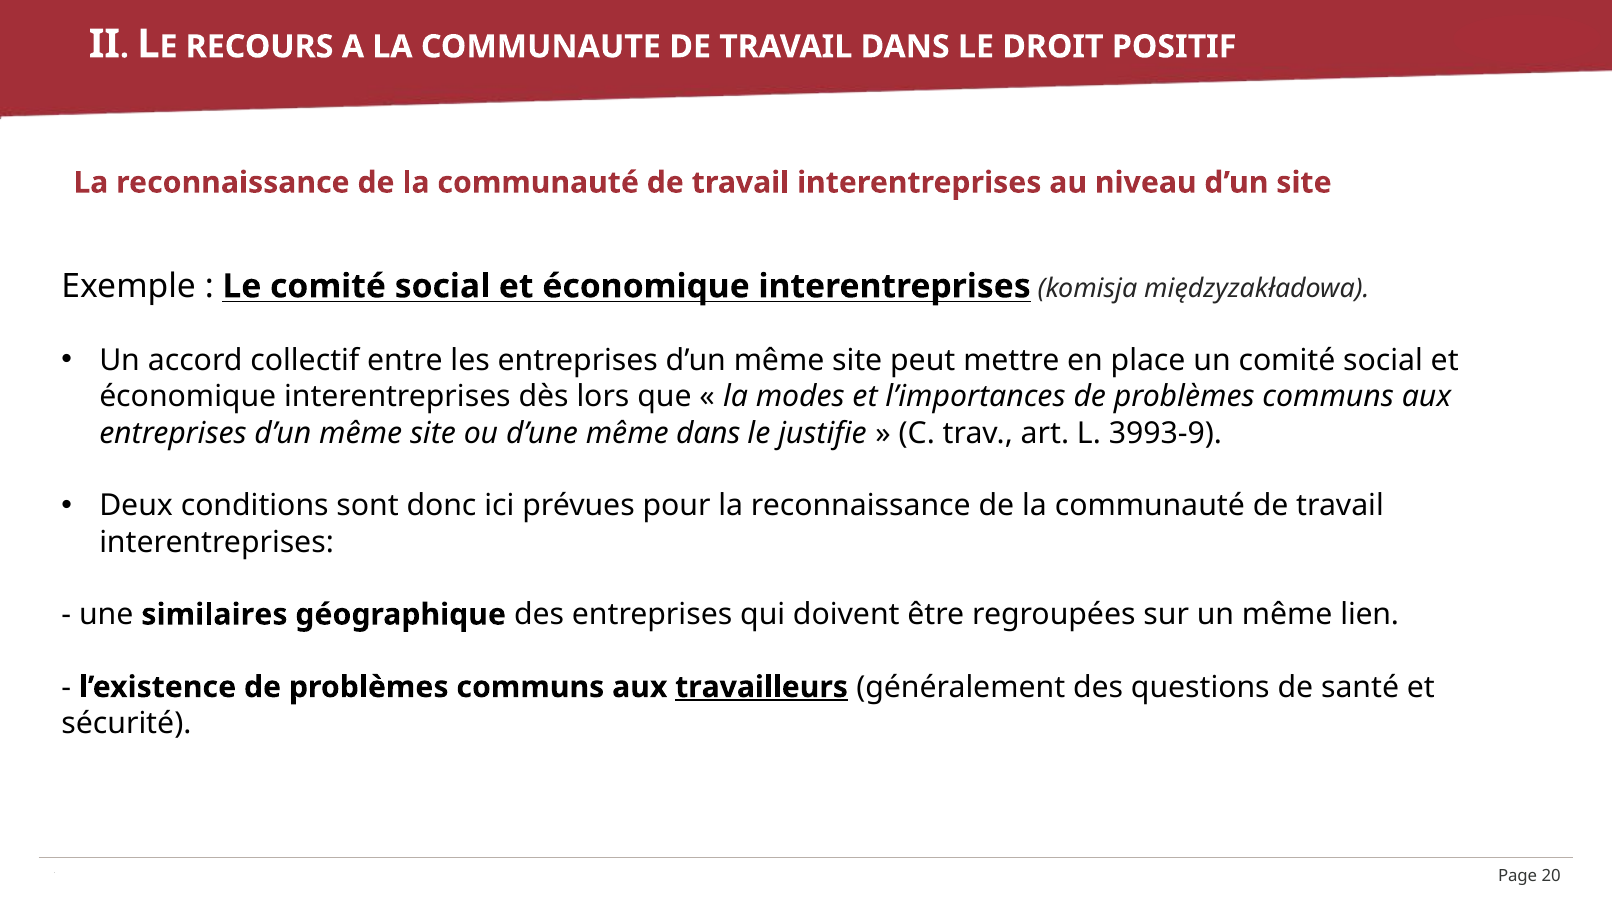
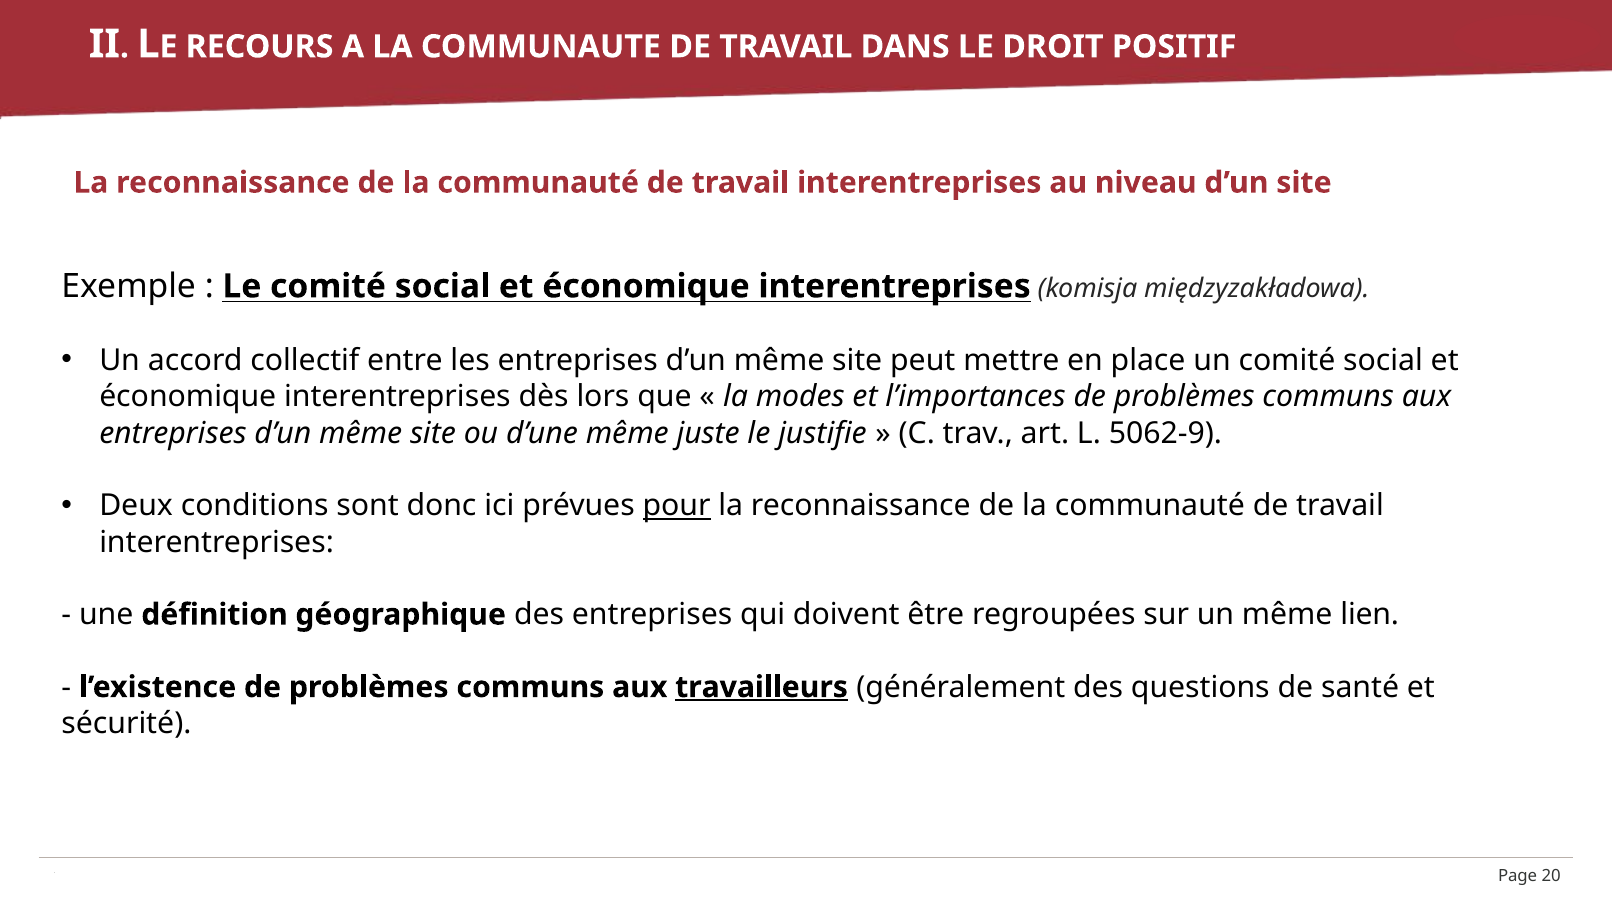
même dans: dans -> juste (708, 433)
3993-9: 3993-9 -> 5062-9 (1165, 433)
pour underline: none -> present (677, 506)
similaires: similaires -> définition (214, 614)
